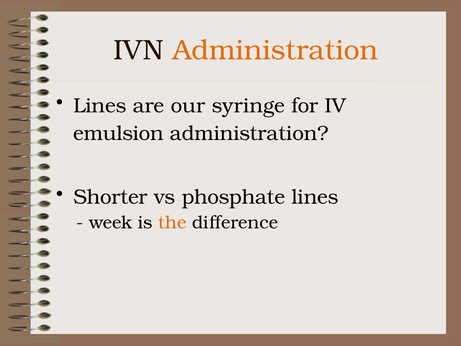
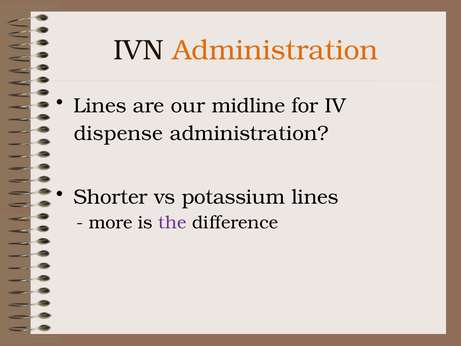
syringe: syringe -> midline (249, 106)
emulsion: emulsion -> dispense (118, 133)
phosphate: phosphate -> potassium (233, 197)
week: week -> more (111, 223)
the colour: orange -> purple (172, 223)
